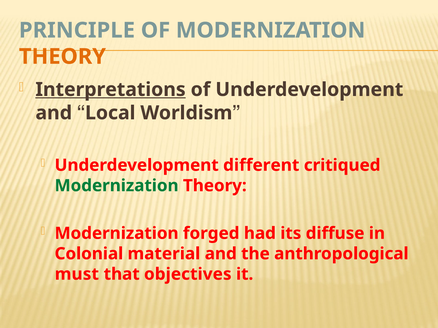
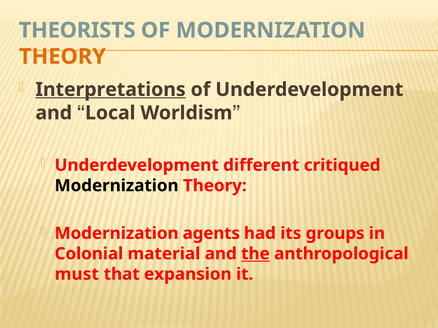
PRINCIPLE: PRINCIPLE -> THEORISTS (77, 30)
Modernization colour: green -> black (117, 186)
forged: forged -> agents (211, 234)
diffuse: diffuse -> groups (335, 234)
the underline: none -> present (255, 254)
objectives: objectives -> expansion (188, 275)
